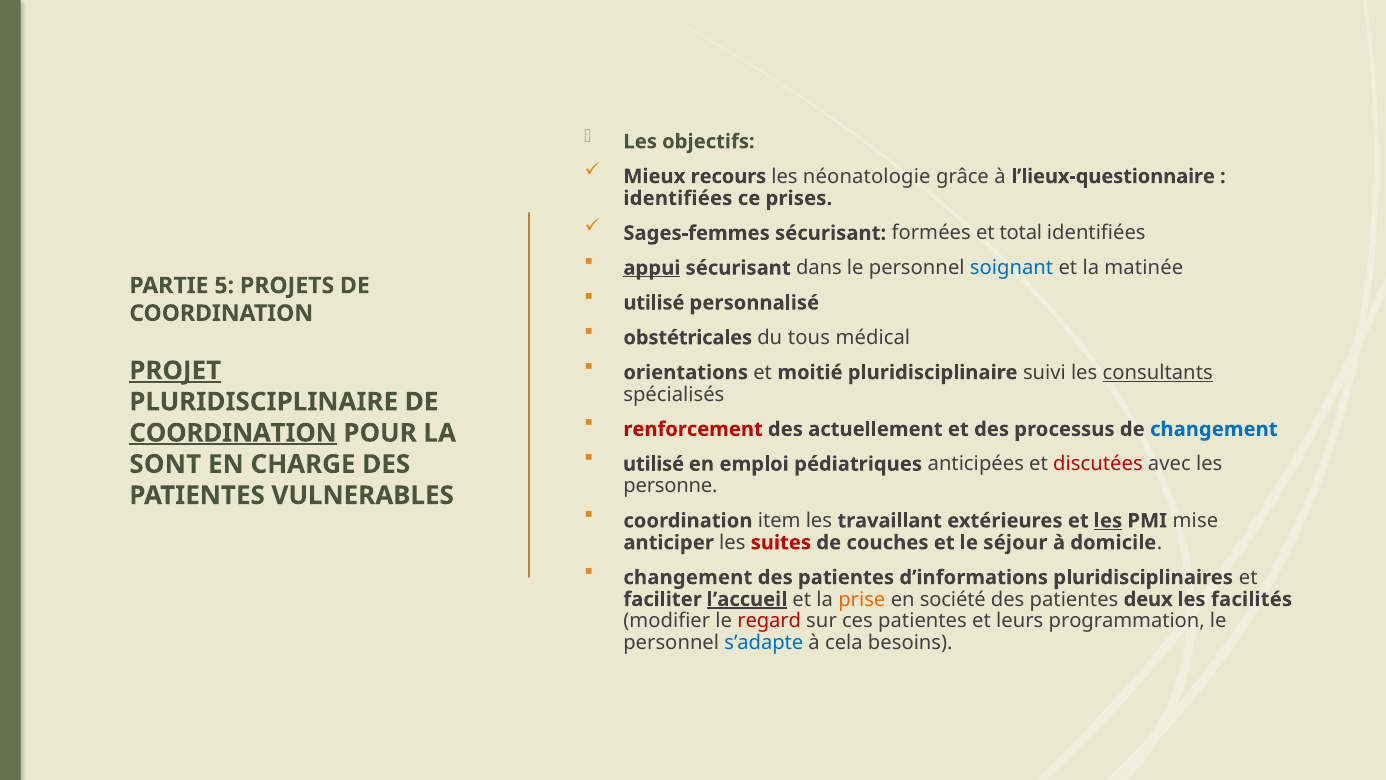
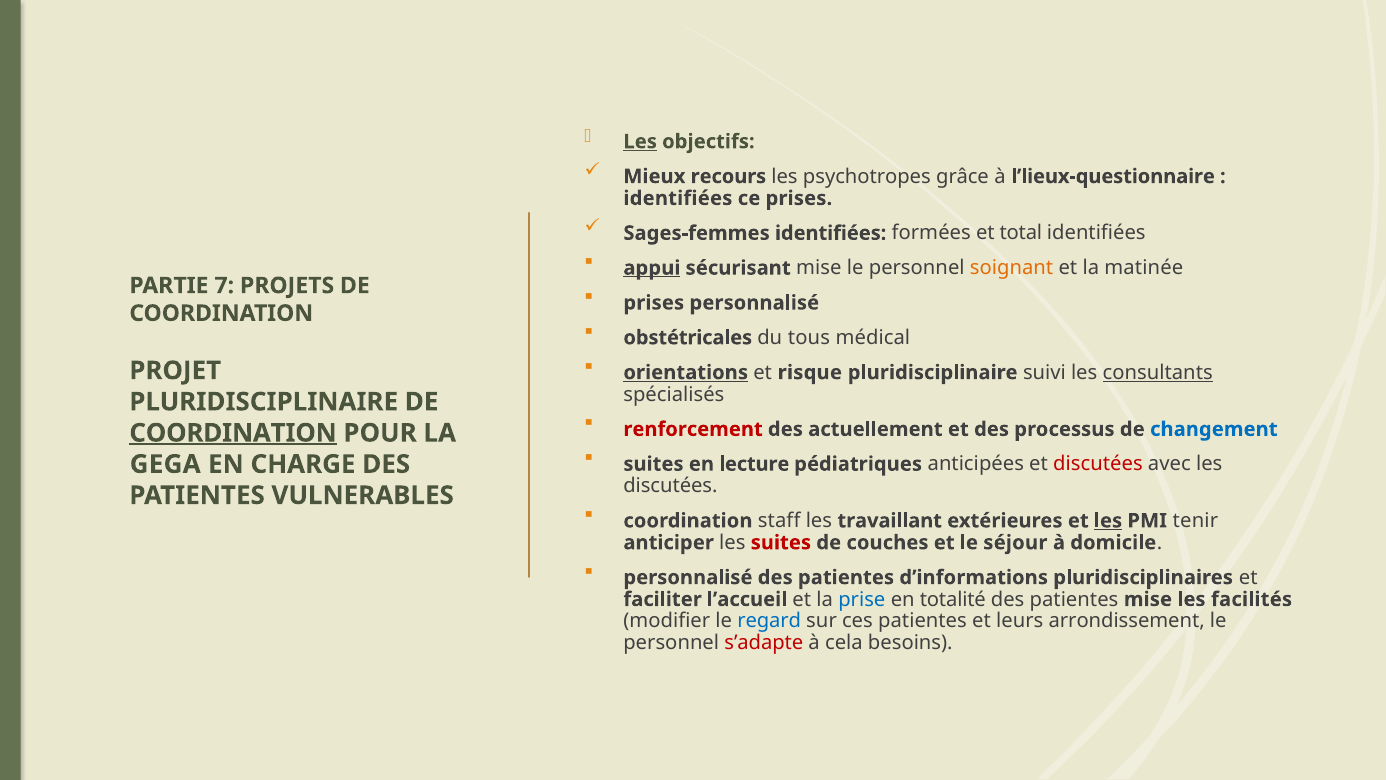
Les underline: none -> present (640, 142)
néonatologie: néonatologie -> psychotropes (867, 176)
Sages-femmes sécurisant: sécurisant -> identifiées (831, 233)
sécurisant dans: dans -> mise (819, 268)
soignant colour: blue -> orange (1012, 268)
5: 5 -> 7 (224, 285)
utilisé: utilisé -> prises (654, 303)
orientations underline: none -> present (686, 372)
moitié: moitié -> risque (810, 372)
PROJET underline: present -> none (175, 370)
utilisé: utilisé -> suites (653, 464)
emploi: emploi -> lecture (754, 464)
SONT: SONT -> GEGA (165, 464)
personne: personne -> discutées (670, 486)
item: item -> staff (779, 521)
mise: mise -> tenir (1195, 521)
changement: changement -> personnalisé (688, 577)
l’accueil underline: present -> none (747, 599)
prise colour: orange -> blue (862, 599)
société: société -> totalité (953, 599)
patientes deux: deux -> mise (1148, 599)
regard colour: red -> blue (769, 621)
programmation: programmation -> arrondissement (1127, 621)
s’adapte colour: blue -> red (764, 643)
